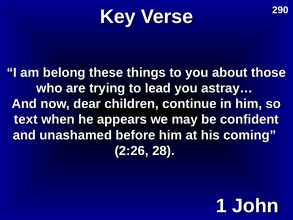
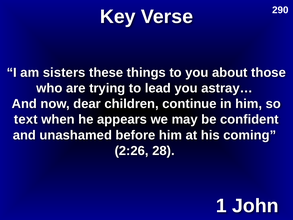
belong: belong -> sisters (64, 72)
